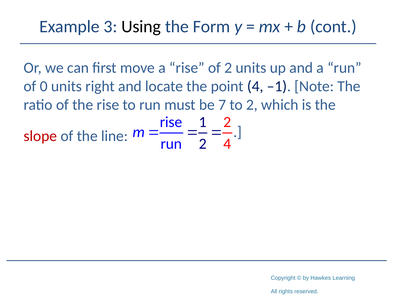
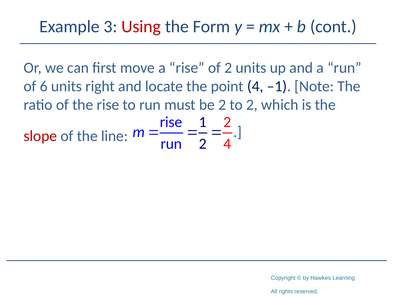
Using colour: black -> red (141, 27)
0: 0 -> 6 (44, 86)
be 7: 7 -> 2 (222, 105)
